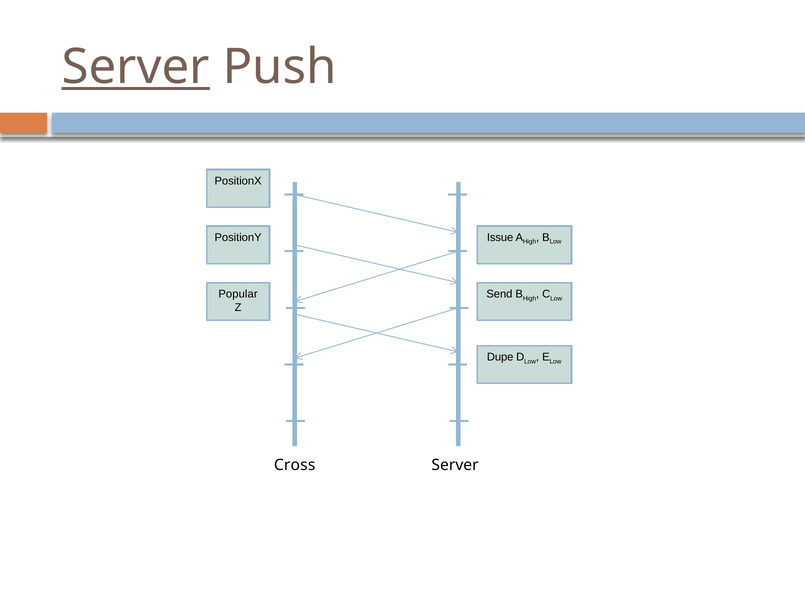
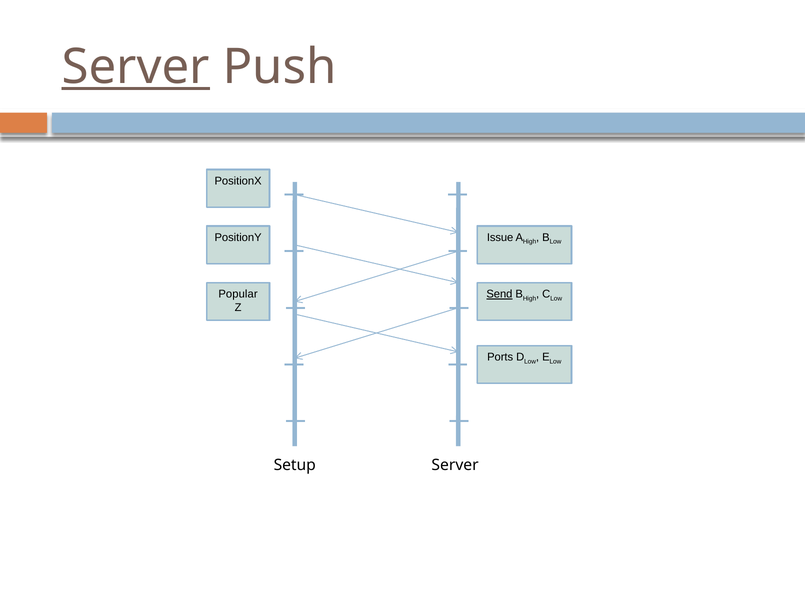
Send underline: none -> present (499, 294)
Dupe: Dupe -> Ports (500, 357)
Cross: Cross -> Setup (295, 465)
